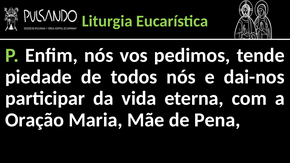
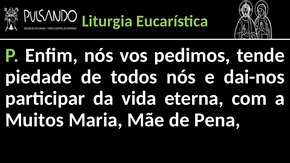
Oração: Oração -> Muitos (34, 120)
